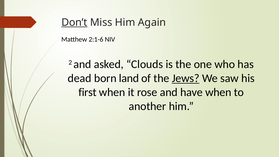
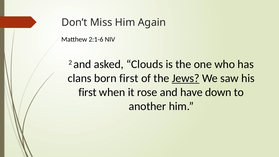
Don’t underline: present -> none (74, 22)
dead: dead -> clans (80, 78)
born land: land -> first (129, 78)
have when: when -> down (218, 92)
